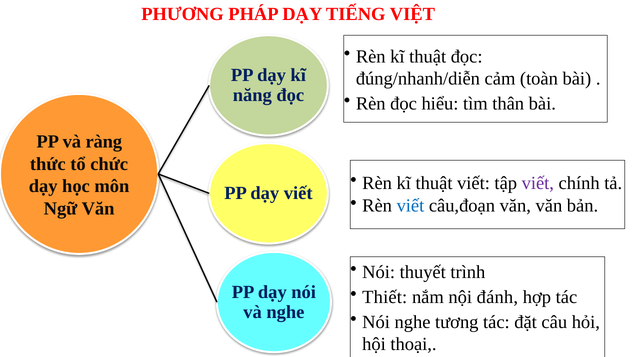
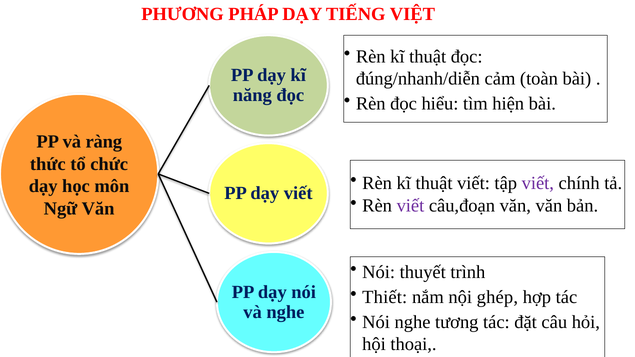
thân: thân -> hiện (508, 104)
viết colour: blue -> purple (410, 206)
đánh: đánh -> ghép (497, 297)
